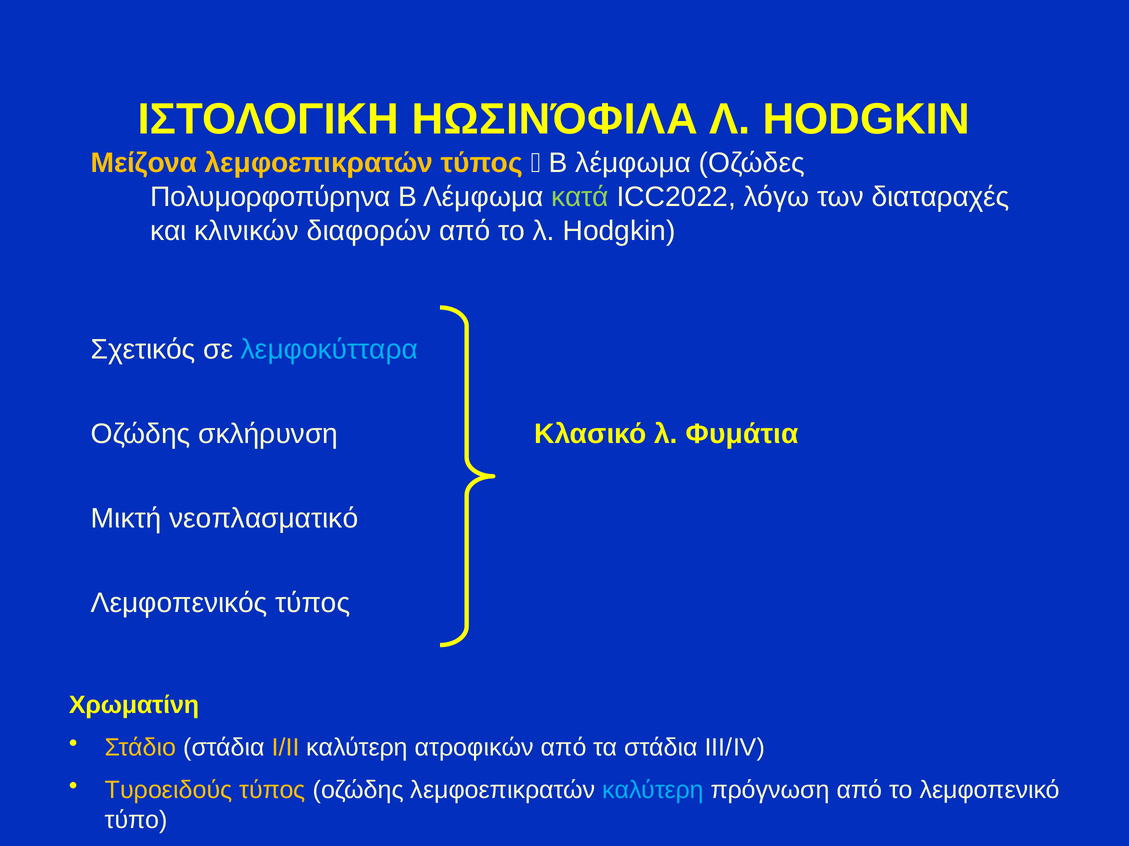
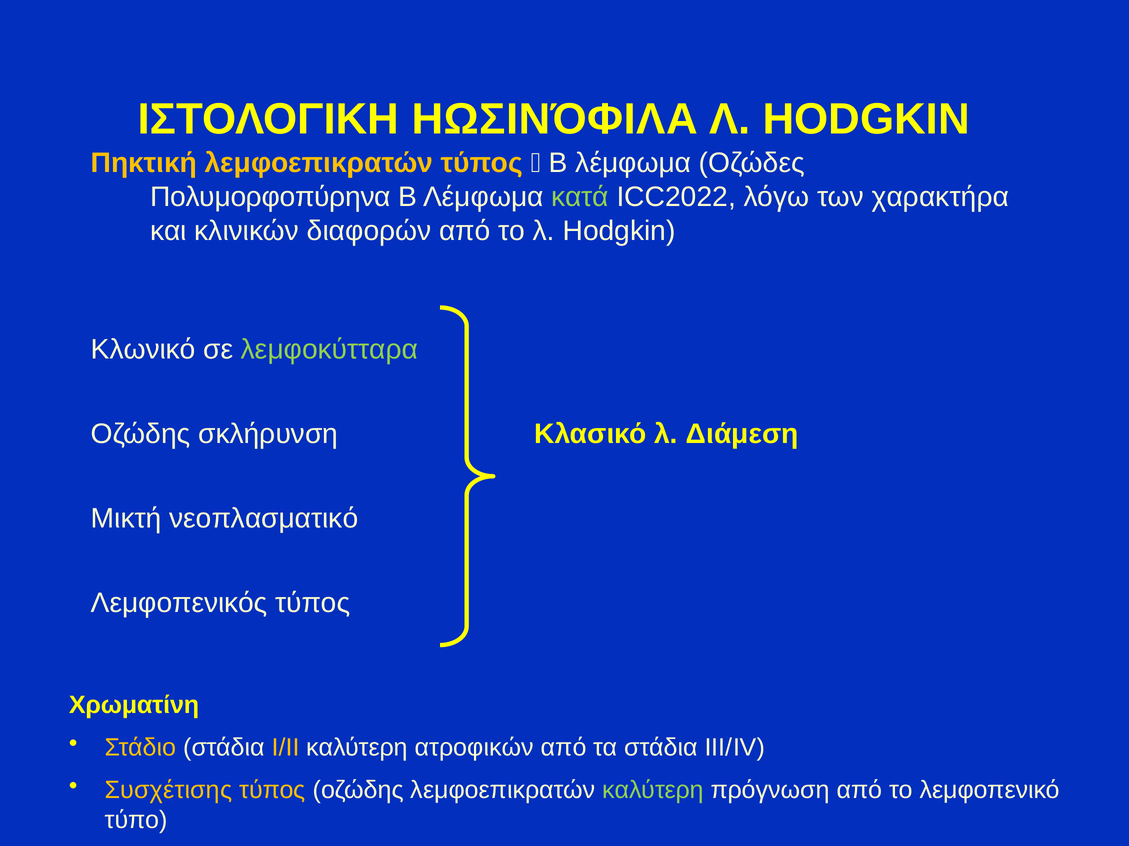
Μείζονα: Μείζονα -> Πηκτική (144, 163)
διαταραχές: διαταραχές -> χαρακτήρα (940, 197)
Σχετικός: Σχετικός -> Κλωνικό (143, 350)
λεμφοκύτταρα colour: light blue -> light green (329, 350)
Φυμάτια: Φυμάτια -> Διάμεση (742, 434)
Τυροειδούς: Τυροειδούς -> Συσχέτισης (168, 791)
καλύτερη colour: light blue -> light green (653, 791)
